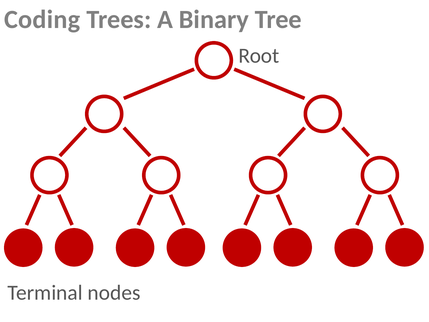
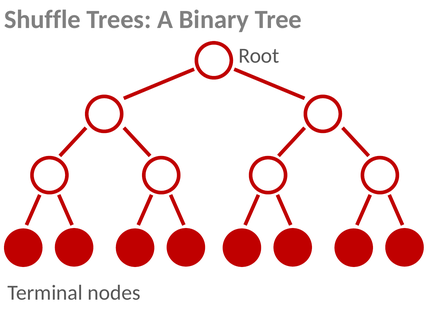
Coding: Coding -> Shuffle (42, 20)
